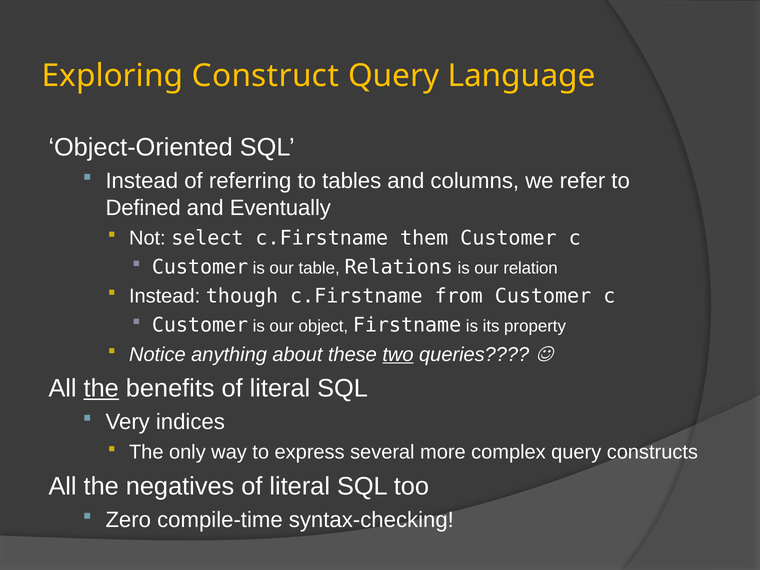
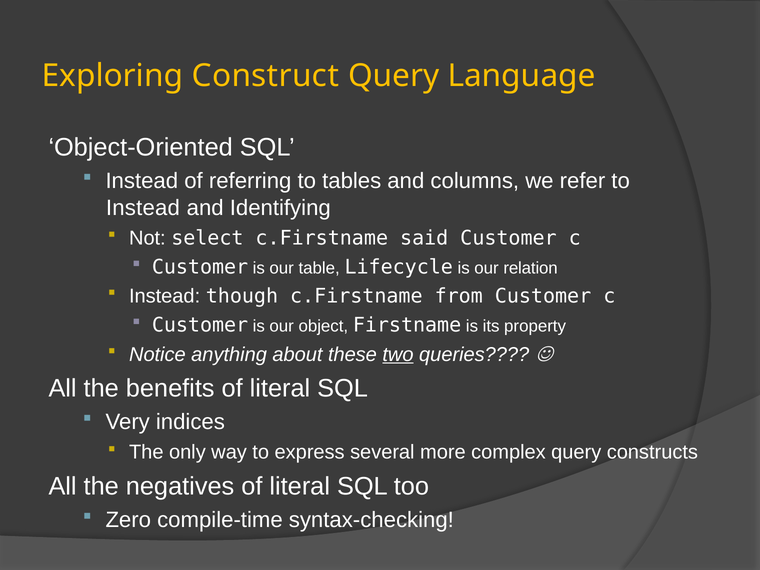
Defined: Defined -> Instead (143, 208)
Eventually: Eventually -> Identifying (280, 208)
them: them -> said (424, 238)
Relations: Relations -> Lifecycle (399, 267)
the underline: present -> none (101, 388)
